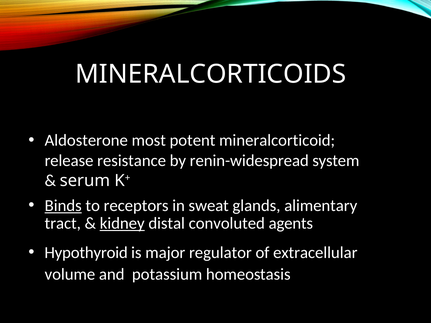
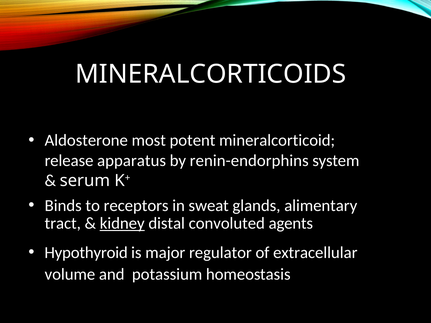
resistance: resistance -> apparatus (132, 161)
renin-widespread: renin-widespread -> renin-endorphins (249, 161)
Binds underline: present -> none (63, 206)
